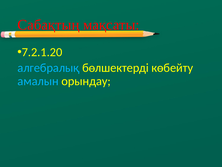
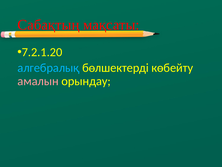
амалын colour: light blue -> pink (38, 81)
